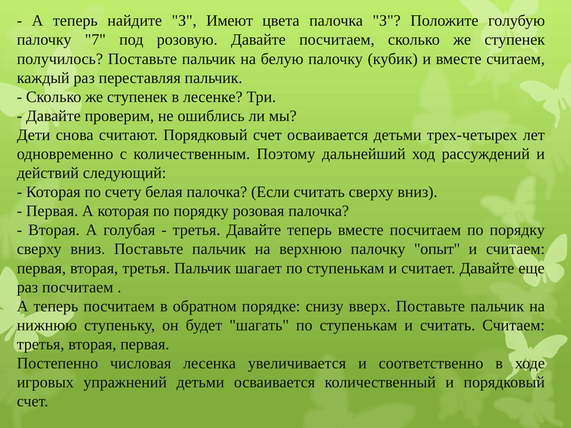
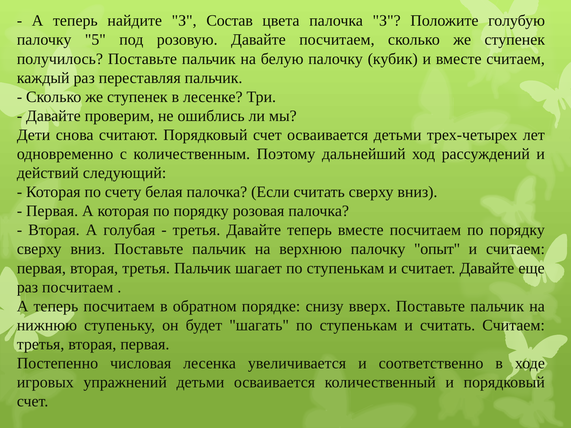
Имеют: Имеют -> Состав (230, 21)
7: 7 -> 5 (95, 40)
